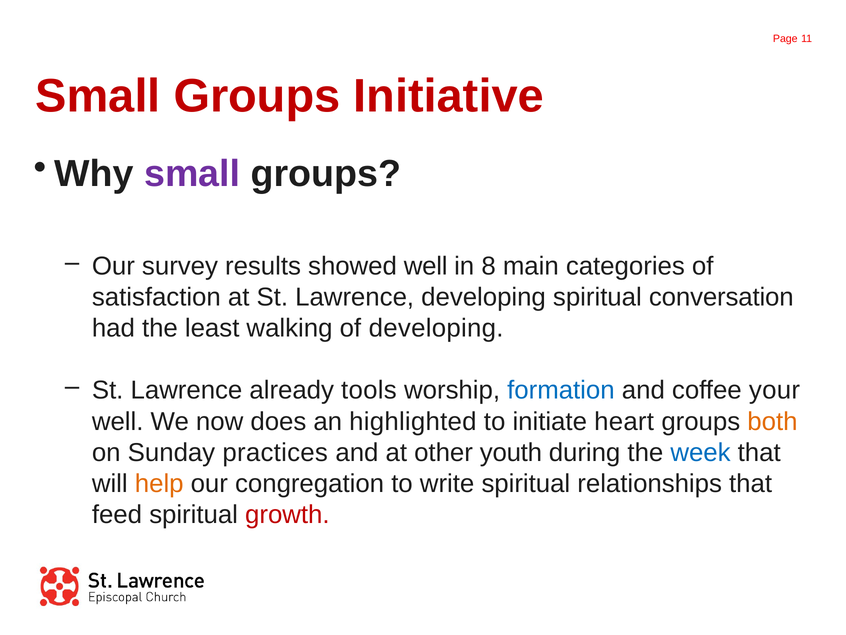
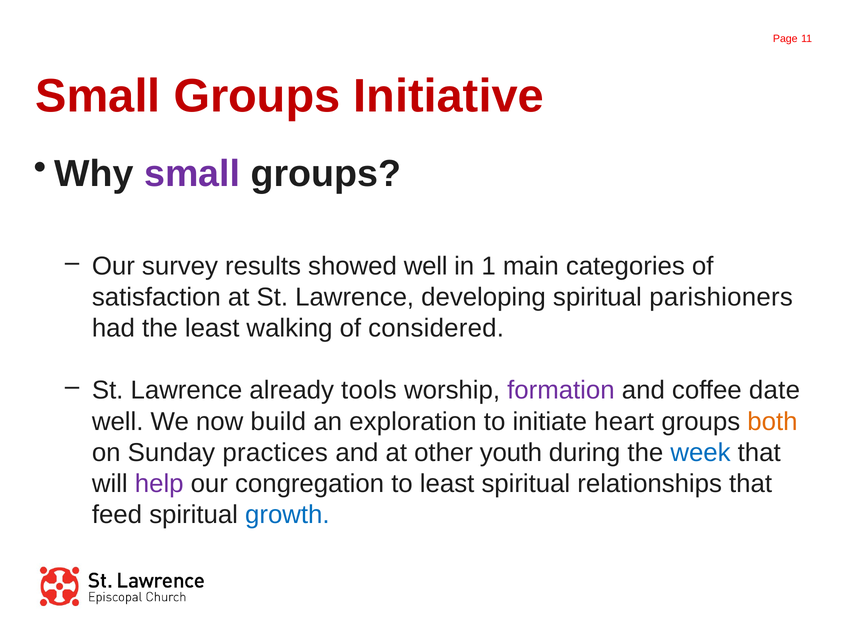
8: 8 -> 1 (489, 266)
conversation: conversation -> parishioners (721, 297)
of developing: developing -> considered (436, 328)
formation colour: blue -> purple (561, 390)
your: your -> date (774, 390)
does: does -> build (278, 421)
highlighted: highlighted -> exploration (413, 421)
help colour: orange -> purple (159, 483)
to write: write -> least (447, 483)
growth colour: red -> blue (287, 514)
